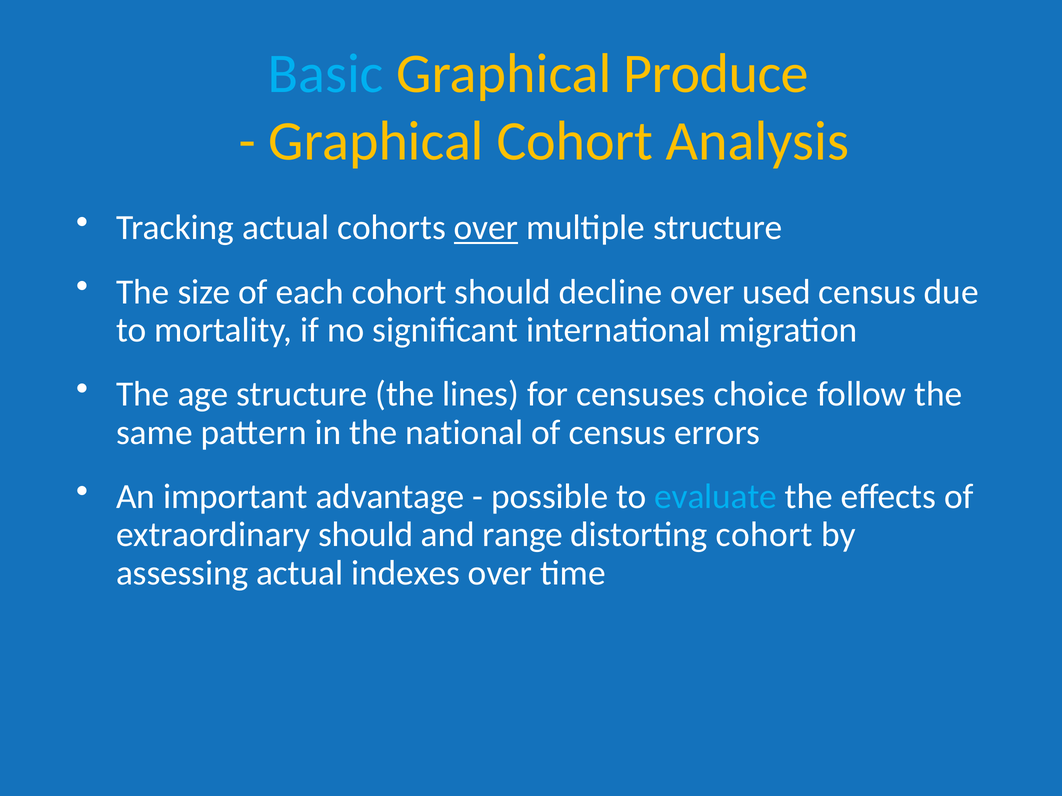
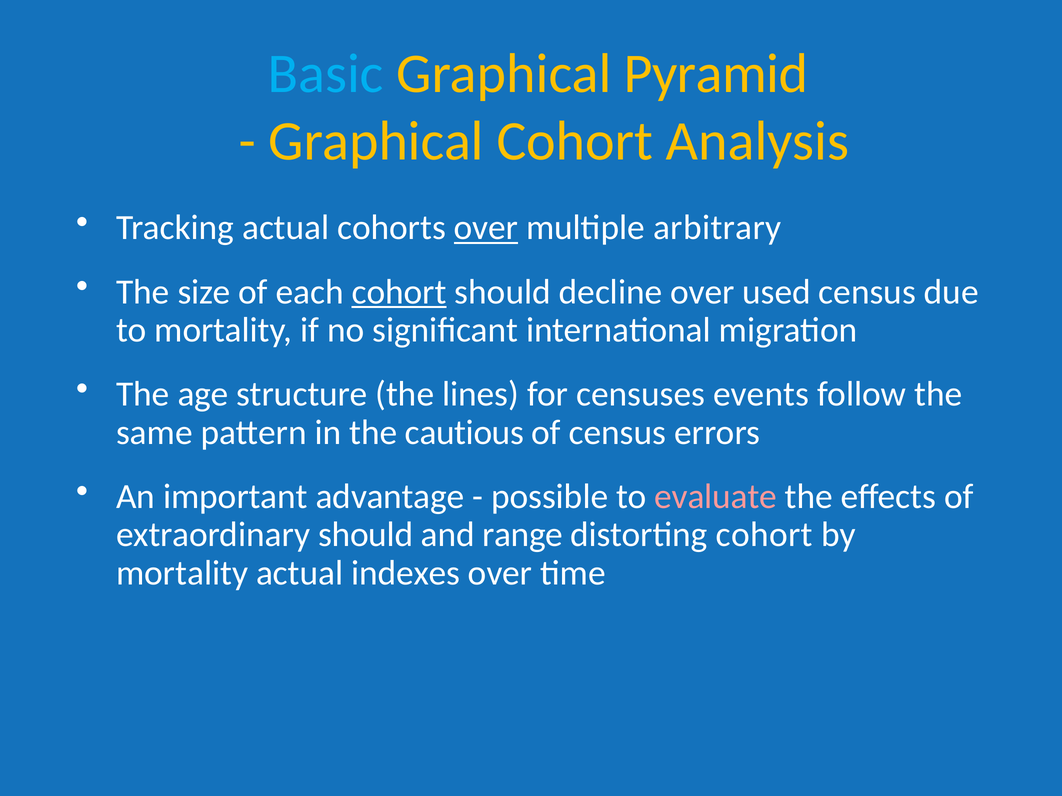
Produce: Produce -> Pyramid (716, 74)
multiple structure: structure -> arbitrary (717, 228)
cohort underline: none -> present (399, 292)
choice: choice -> events (761, 394)
national: national -> cautious (464, 433)
evaluate colour: light blue -> pink (716, 497)
assessing: assessing -> mortality (182, 573)
